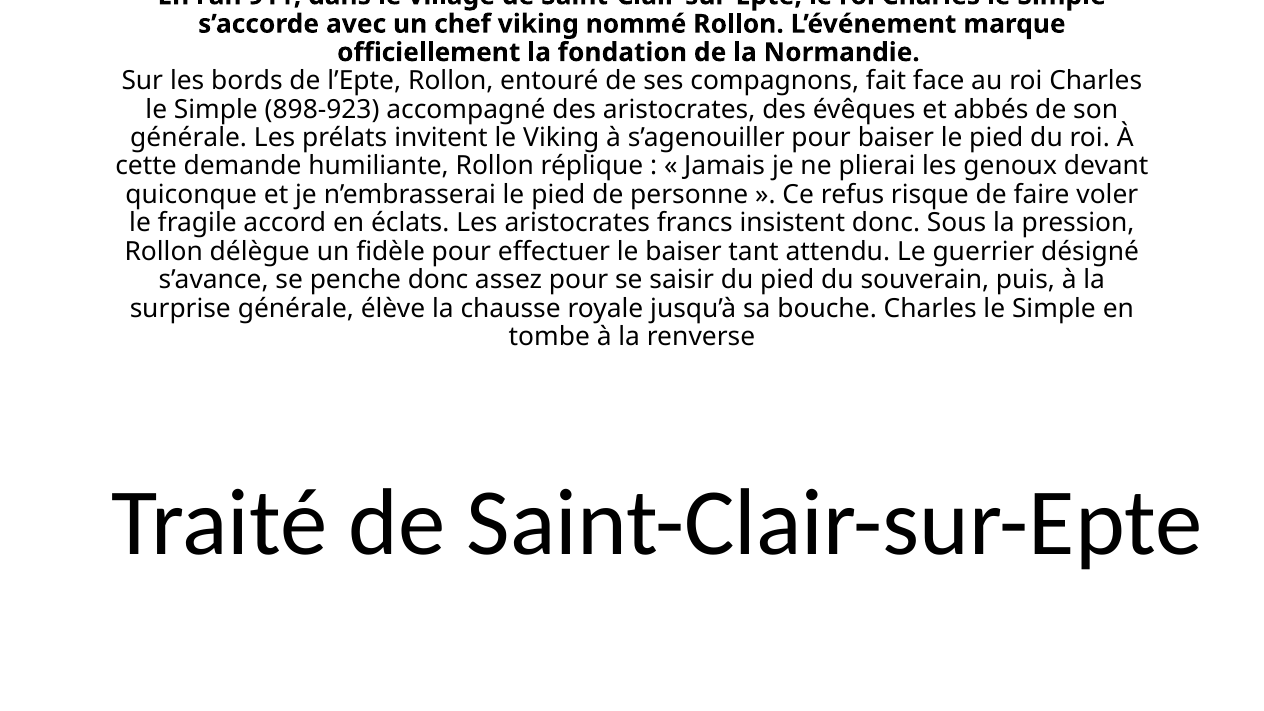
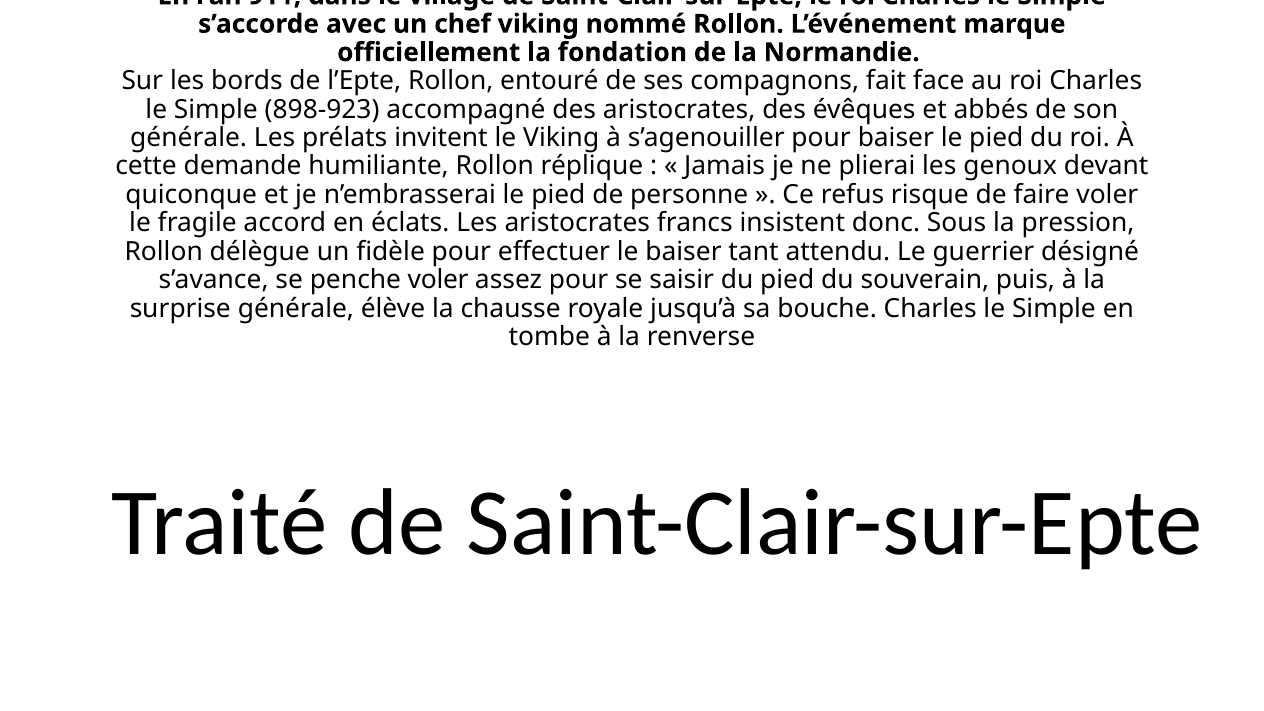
penche donc: donc -> voler (438, 280)
